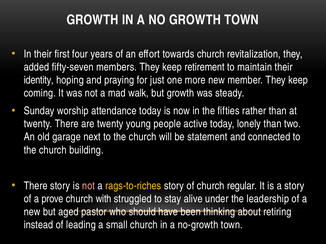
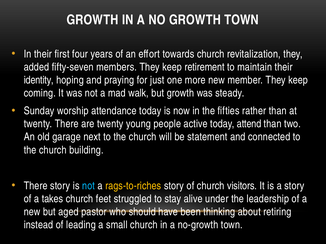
lonely: lonely -> attend (249, 124)
not colour: pink -> light blue (88, 186)
regular: regular -> visitors (242, 186)
prove: prove -> takes (52, 199)
with: with -> feet (104, 199)
